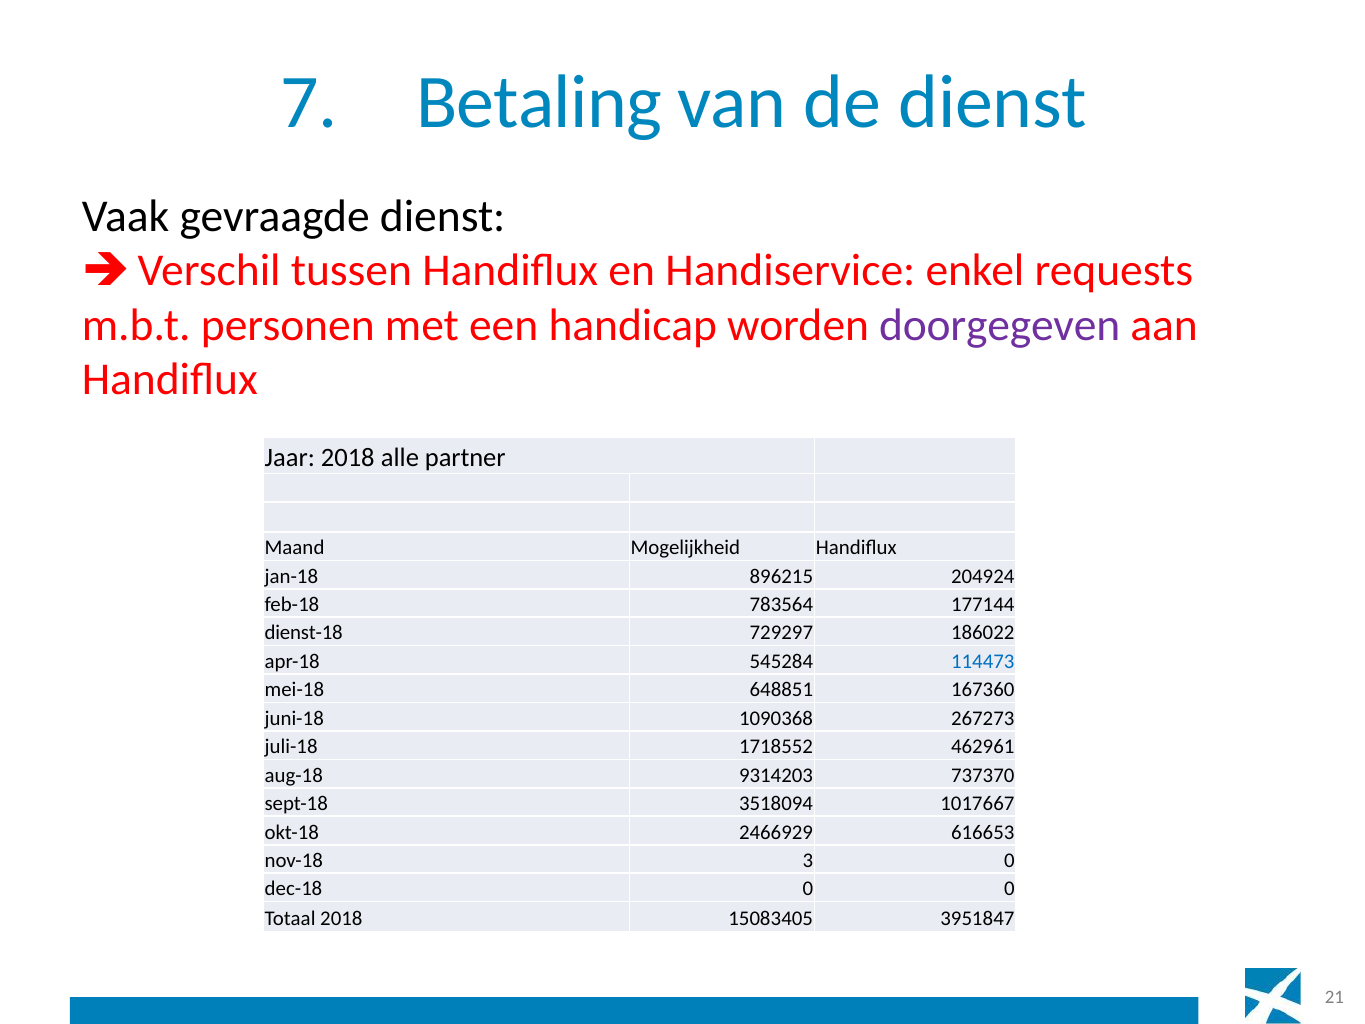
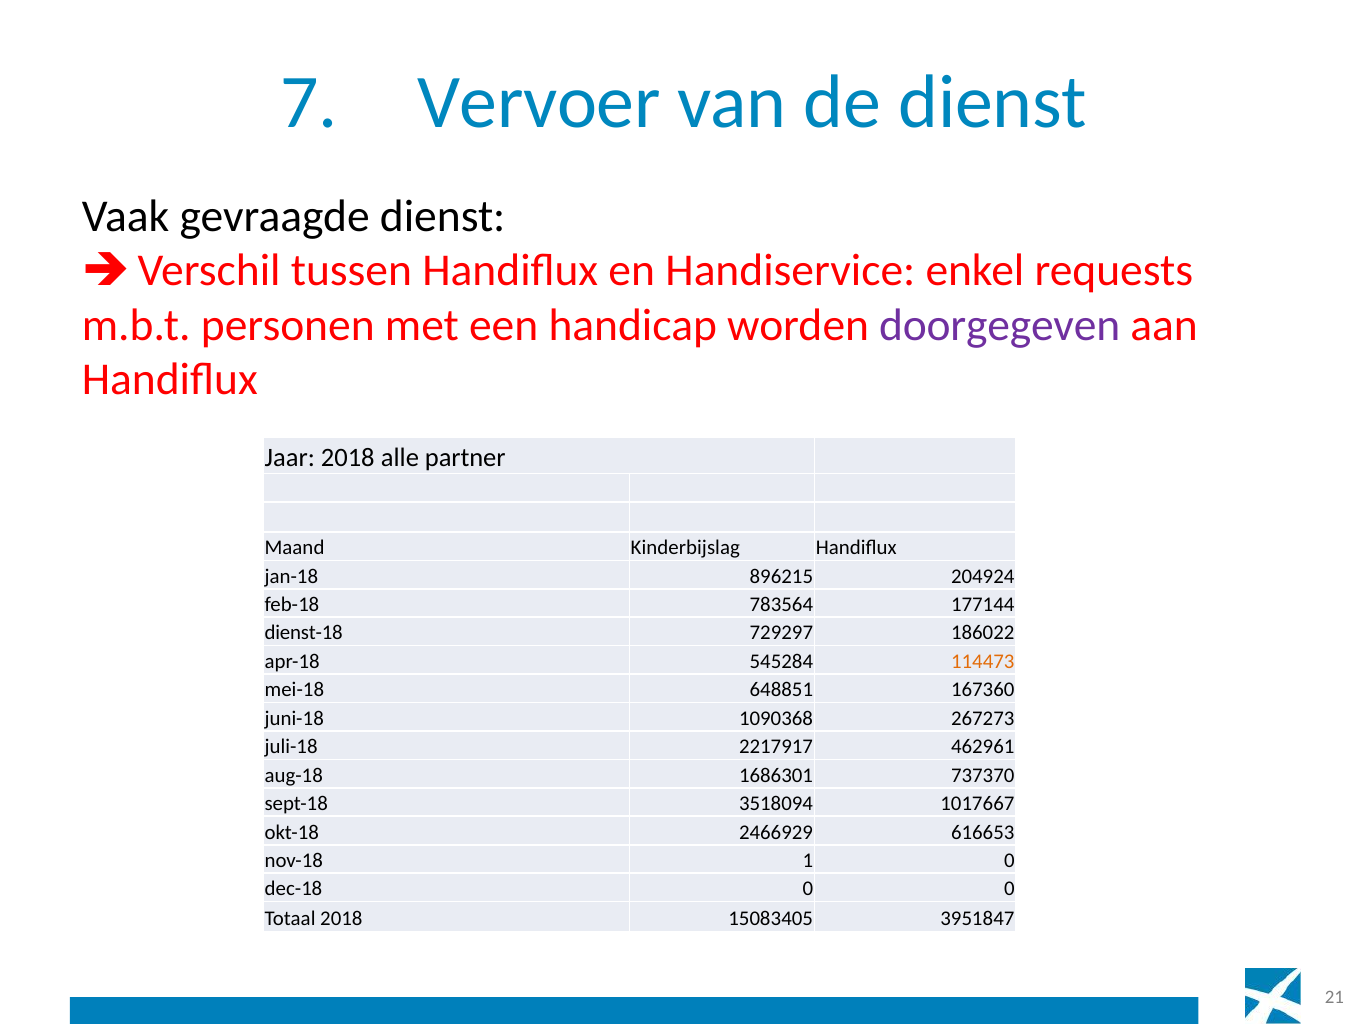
Betaling: Betaling -> Vervoer (539, 102)
Mogelijkheid: Mogelijkheid -> Kinderbijslag (685, 548)
114473 colour: blue -> orange (983, 661)
1718552: 1718552 -> 2217917 (776, 747)
9314203: 9314203 -> 1686301 (776, 775)
3: 3 -> 1 (808, 860)
